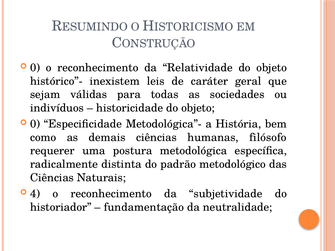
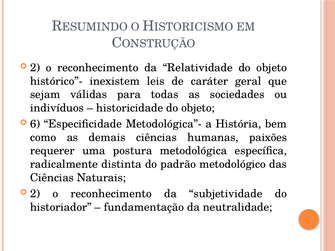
0: 0 -> 2 (35, 68)
0: 0 -> 6 (35, 124)
filósofo: filósofo -> paixões (268, 138)
4: 4 -> 2 (35, 194)
